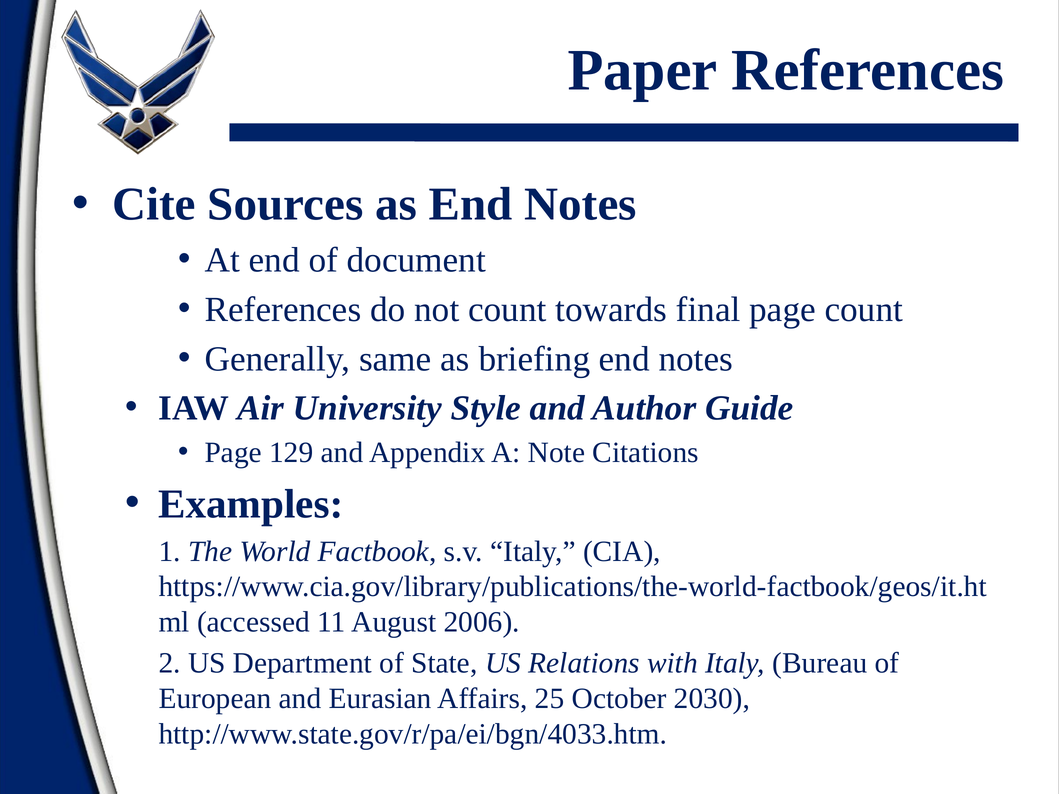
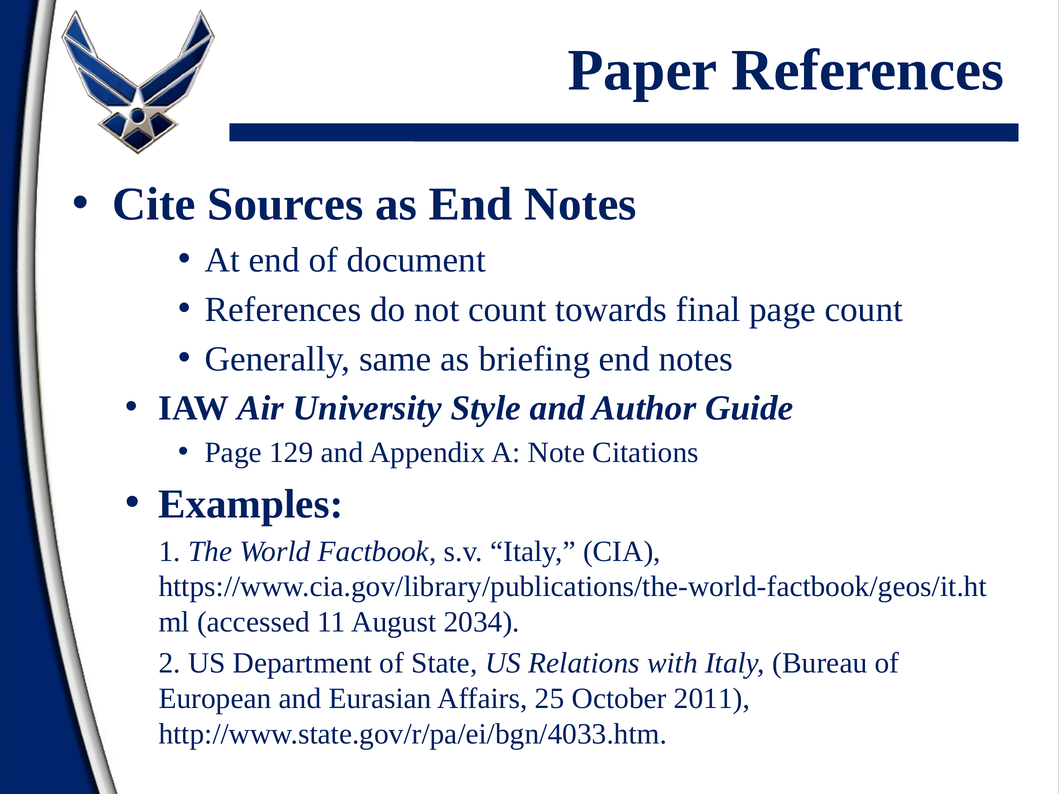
2006: 2006 -> 2034 (482, 622)
2030: 2030 -> 2011 (712, 699)
